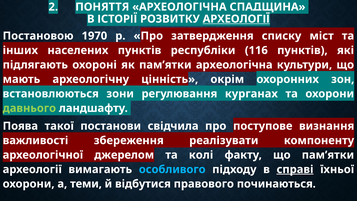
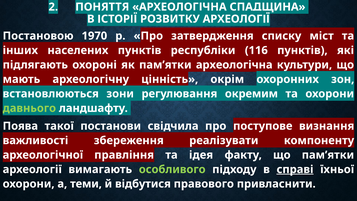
АРХЕОЛОГІЇ underline: present -> none (236, 19)
курганах: курганах -> окремим (251, 94)
джерелом: джерелом -> правління (124, 155)
колі: колі -> ідея (201, 155)
особливого colour: light blue -> light green (172, 169)
починаються: починаються -> привласнити (276, 184)
